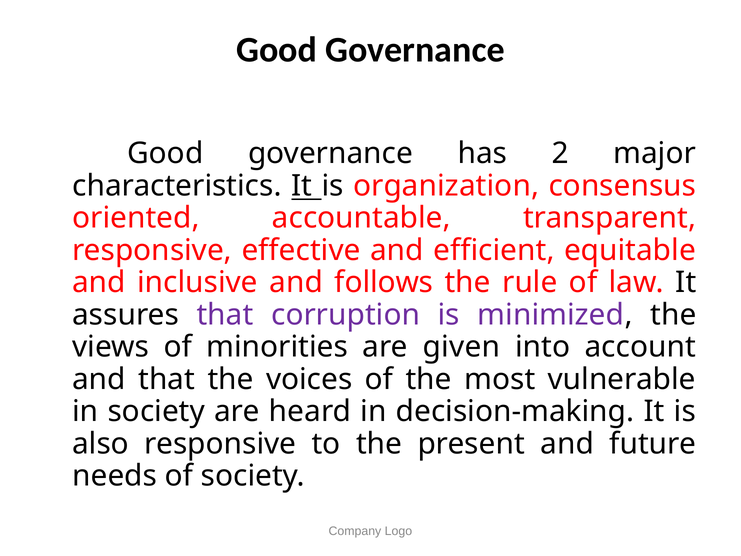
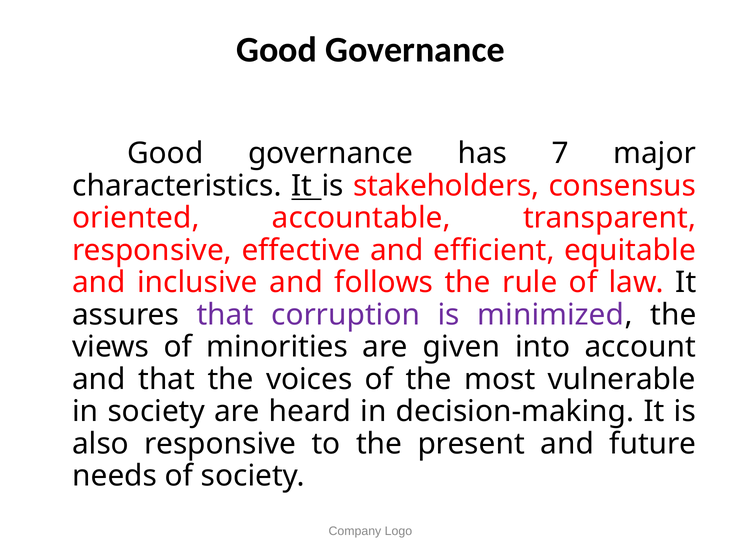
2: 2 -> 7 (560, 153)
organization: organization -> stakeholders (446, 186)
